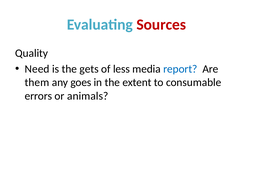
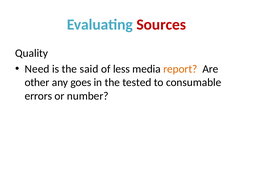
gets: gets -> said (89, 69)
report colour: blue -> orange (180, 69)
them: them -> other (37, 82)
extent: extent -> tested (137, 82)
animals: animals -> number (88, 96)
